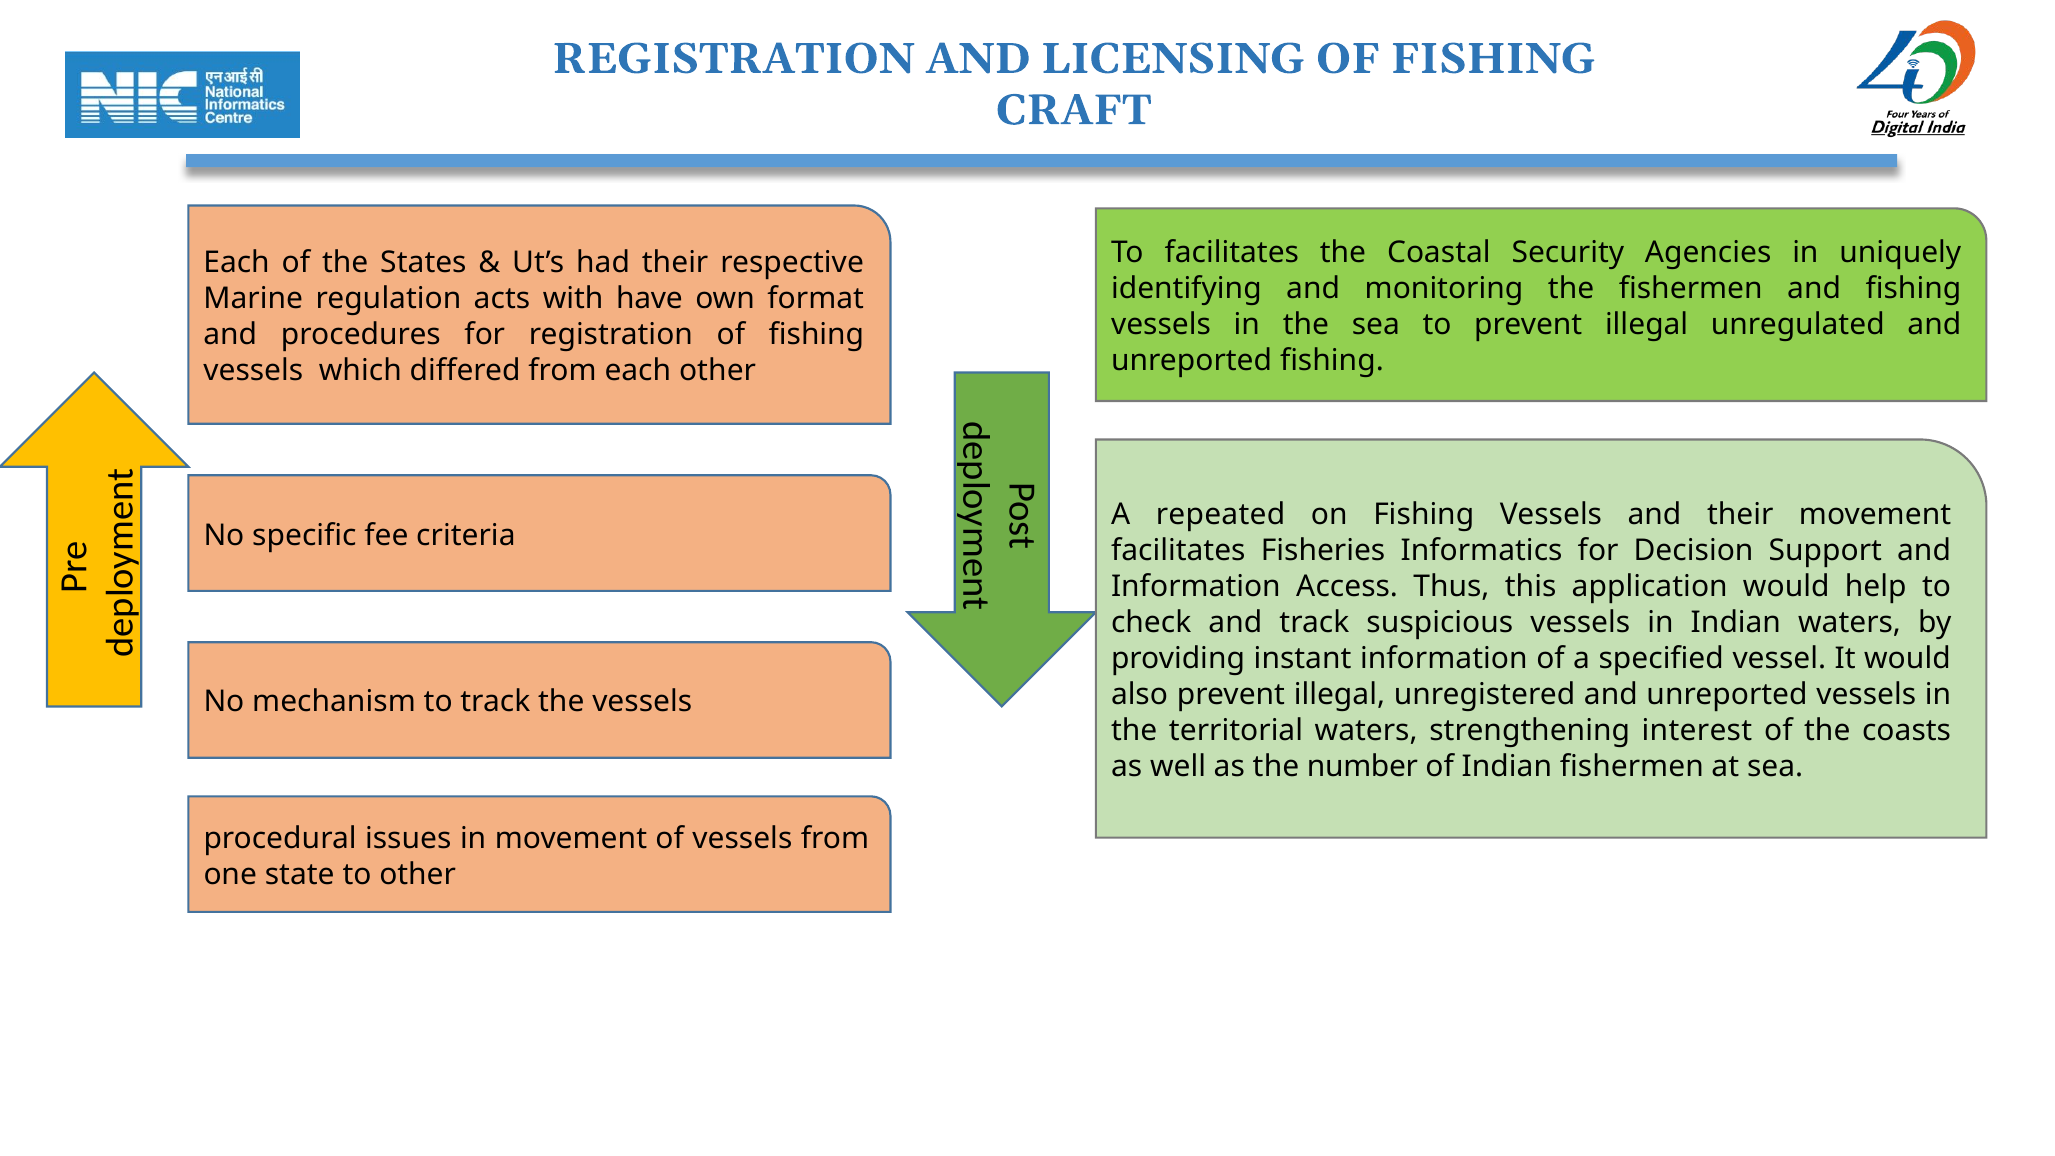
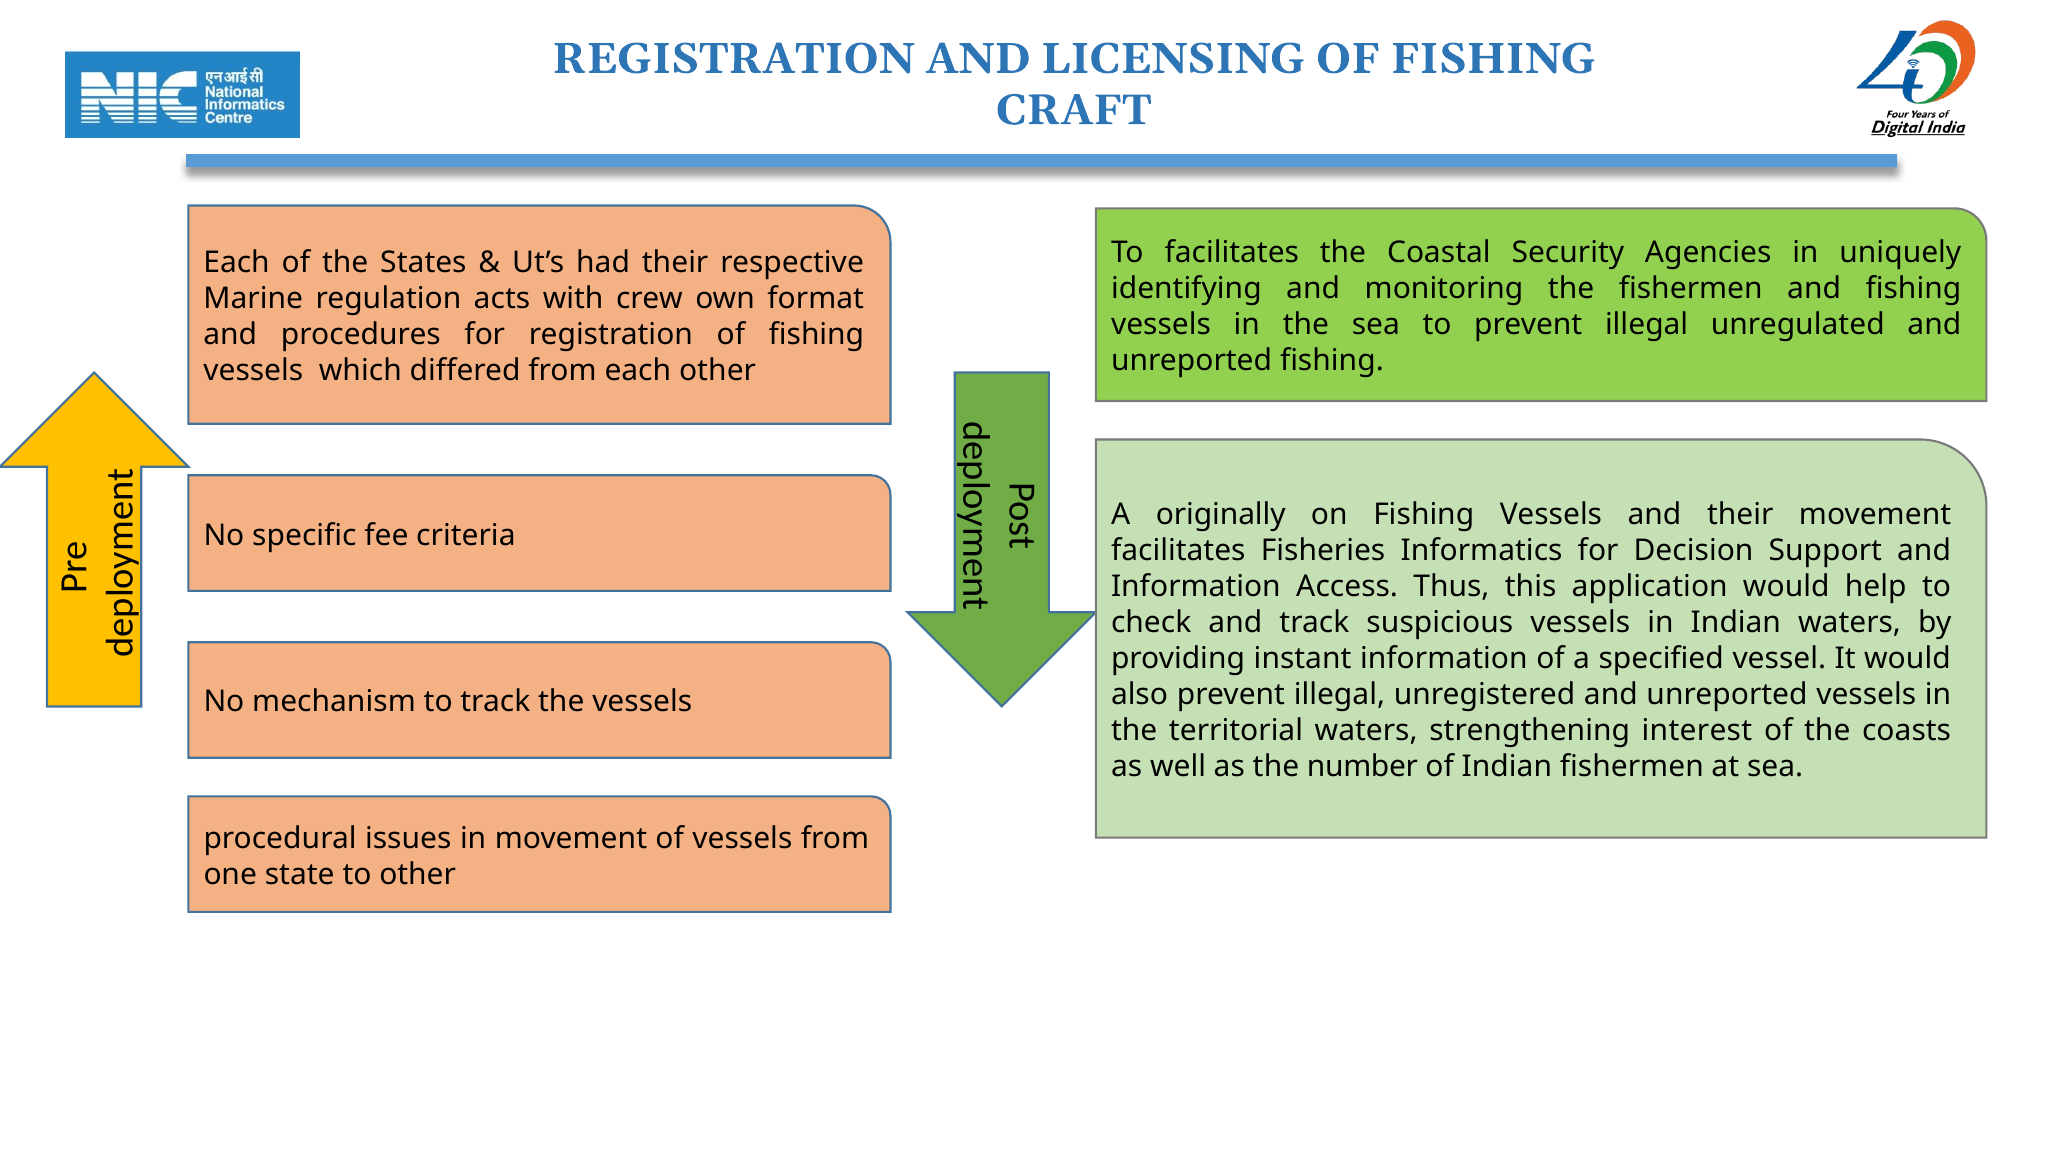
have: have -> crew (649, 299)
repeated: repeated -> originally (1221, 515)
